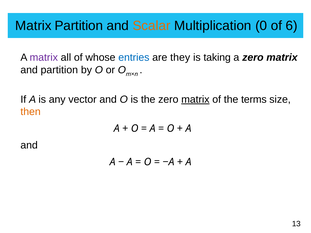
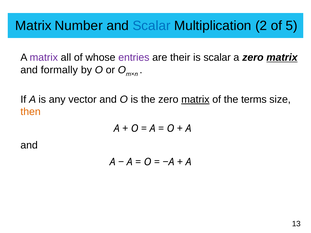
Matrix Partition: Partition -> Number (79, 26)
Scalar colour: orange -> blue (152, 26)
0: 0 -> 2 (261, 26)
6: 6 -> 5 (292, 26)
entries colour: blue -> purple (134, 58)
they: they -> their (180, 58)
is taking: taking -> scalar (217, 58)
matrix underline: none -> present (282, 58)
and partition: partition -> formally (59, 70)
